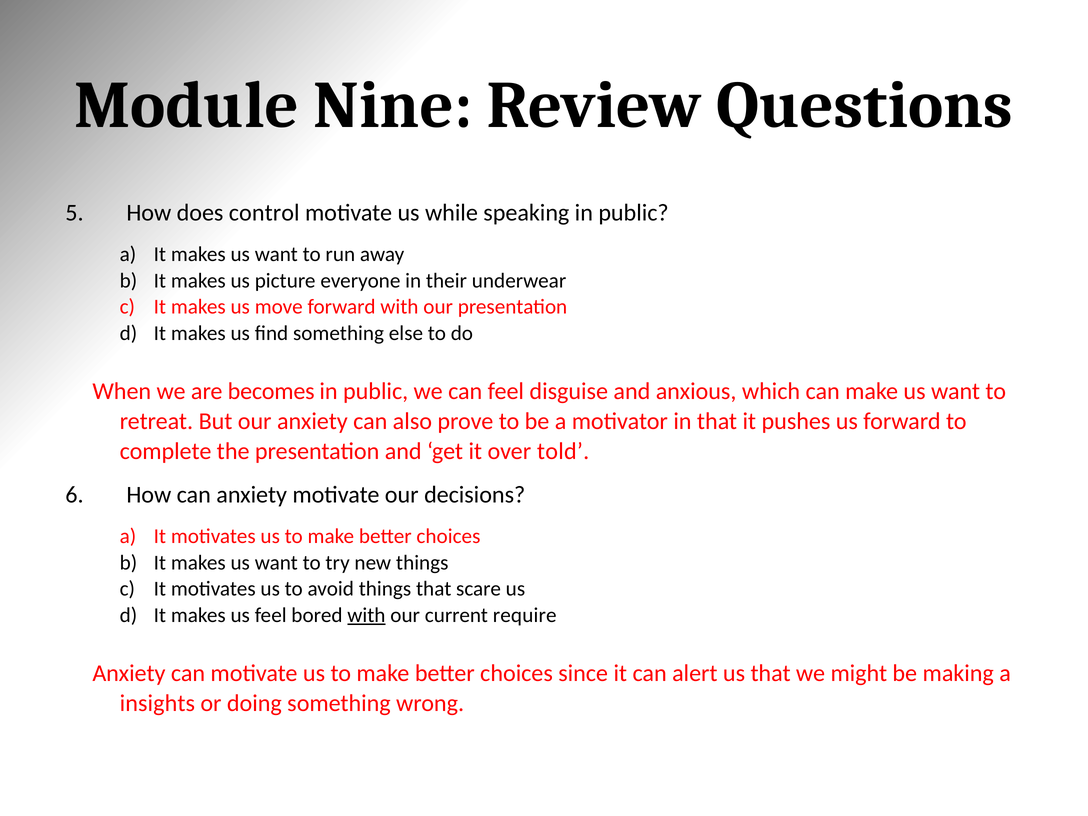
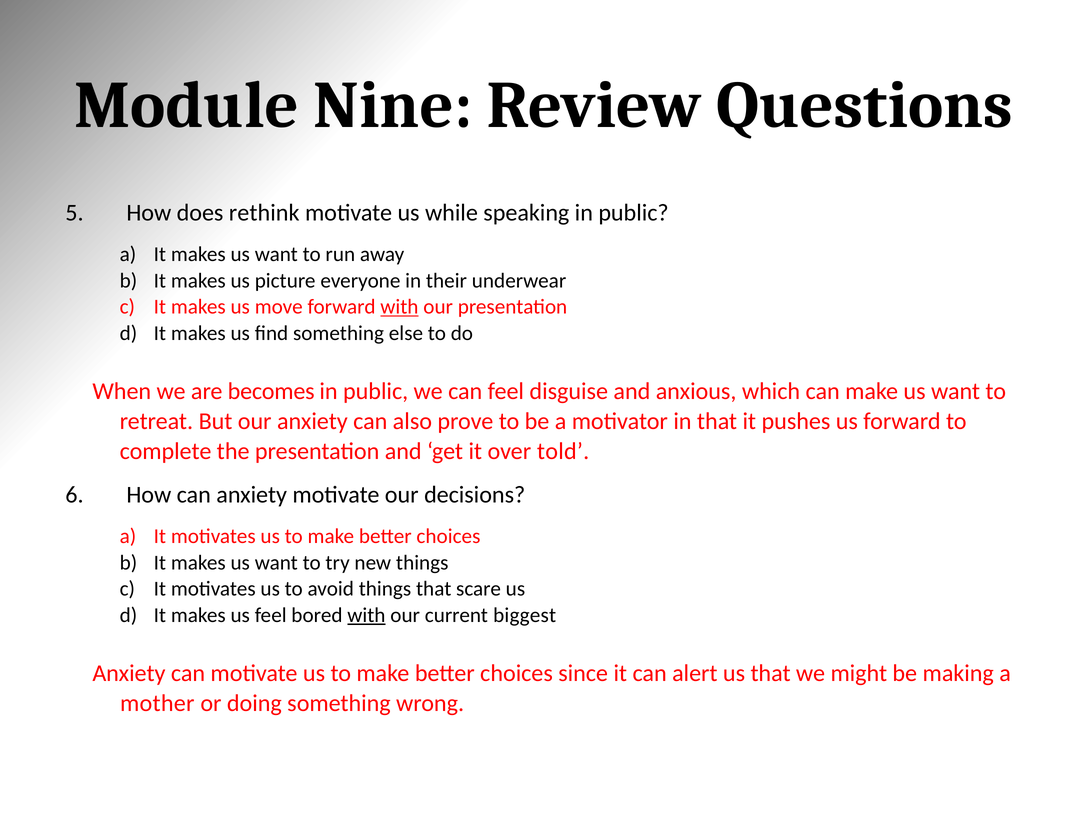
control: control -> rethink (264, 213)
with underline: none -> present (399, 307)
require: require -> biggest (525, 615)
insights: insights -> mother (157, 703)
